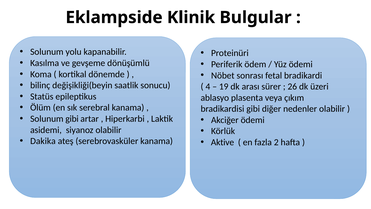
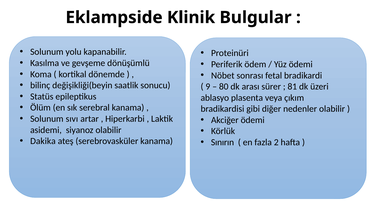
4: 4 -> 9 (208, 86)
19: 19 -> 80 (224, 86)
26: 26 -> 81 (292, 86)
Solunum gibi: gibi -> sıvı (72, 119)
Aktive: Aktive -> Sınırın (222, 142)
